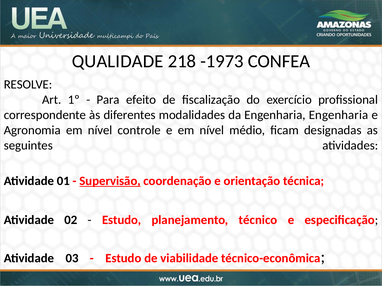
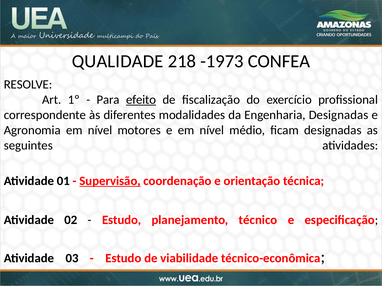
efeito underline: none -> present (141, 100)
Engenharia Engenharia: Engenharia -> Designadas (339, 115)
controle: controle -> motores (139, 130)
